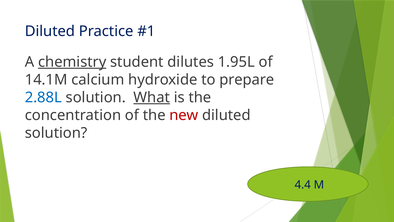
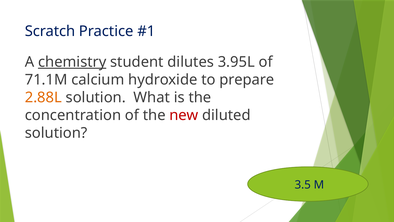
Diluted: Diluted -> Scratch (50, 31)
1.95L: 1.95L -> 3.95L (236, 62)
14.1M: 14.1M -> 71.1M (46, 80)
2.88L colour: blue -> orange (43, 97)
What underline: present -> none (152, 97)
4.4: 4.4 -> 3.5 (303, 185)
